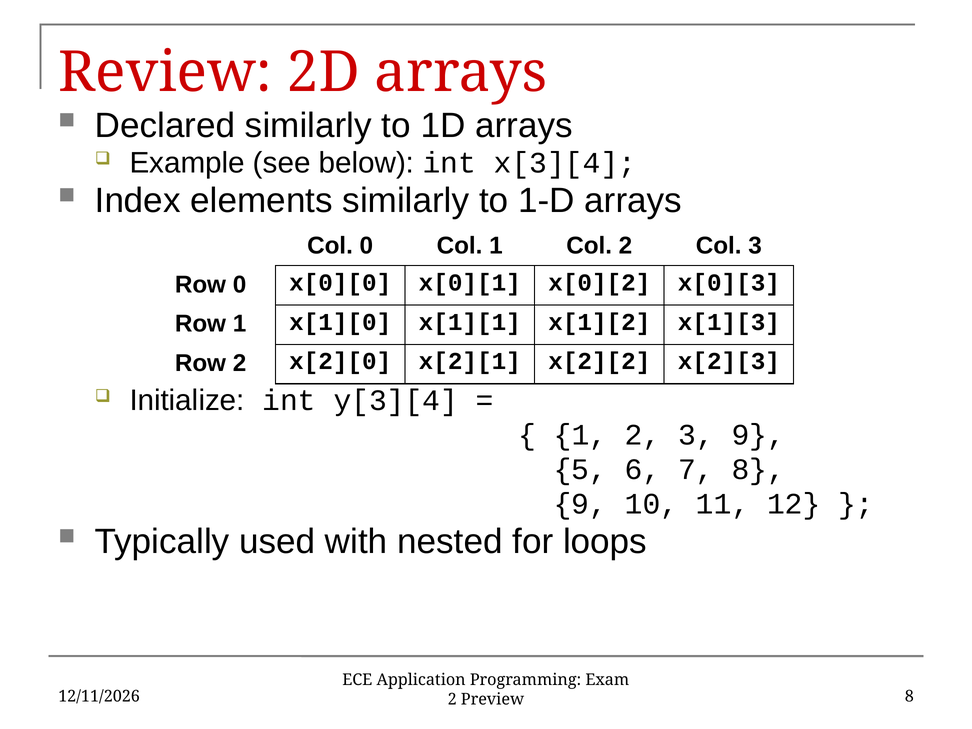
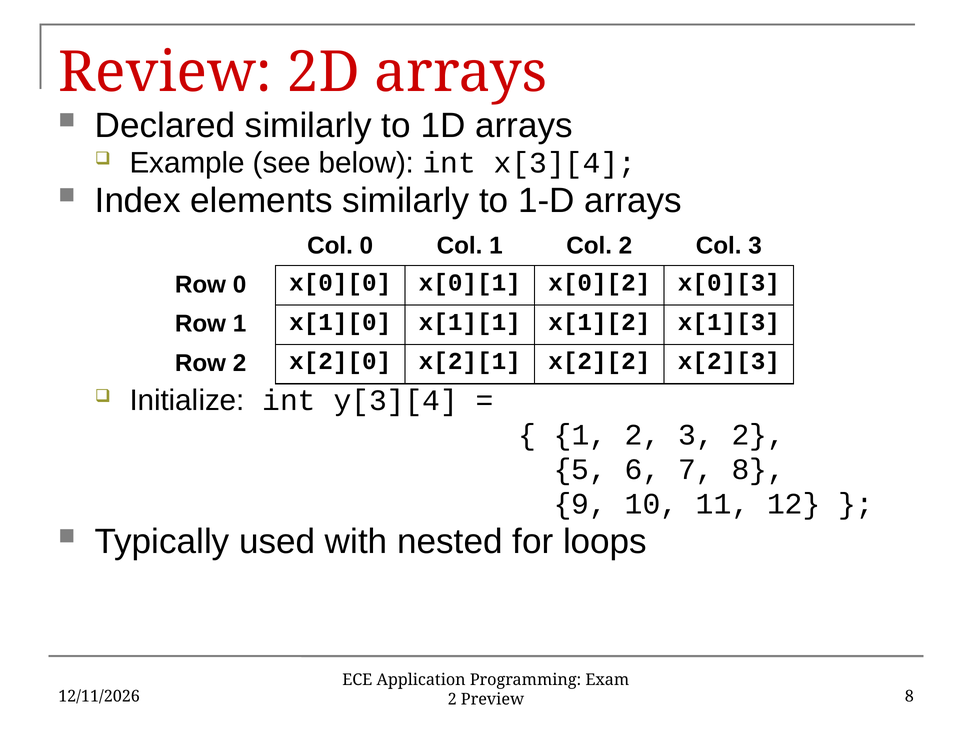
3 9: 9 -> 2 (758, 435)
